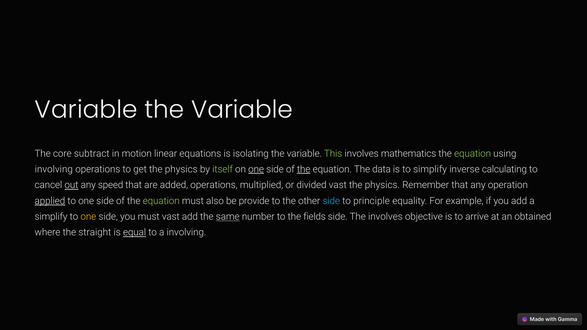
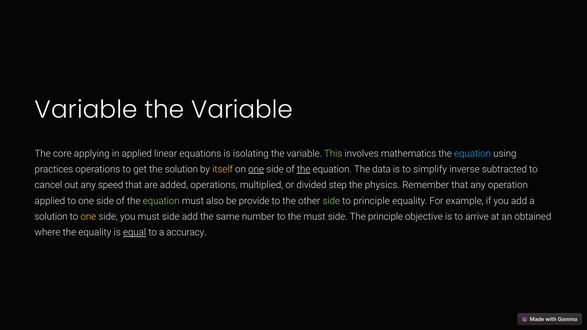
subtract: subtract -> applying (92, 154)
in motion: motion -> applied (137, 154)
equation colour: light green -> light blue (473, 154)
involving: involving -> practices (54, 169)
get the physics: physics -> solution (181, 169)
itself colour: light green -> yellow (223, 169)
calculating: calculating -> subtracted (504, 169)
out underline: present -> none (71, 185)
divided vast: vast -> step (338, 185)
applied underline: present -> none (50, 201)
side colour: light blue -> light green (331, 201)
simplify: simplify -> solution (51, 217)
you must vast: vast -> side (171, 217)
same underline: present -> none (228, 217)
the fields: fields -> must (314, 217)
The involves: involves -> principle (385, 217)
the straight: straight -> equality (95, 233)
a involving: involving -> accuracy (186, 233)
